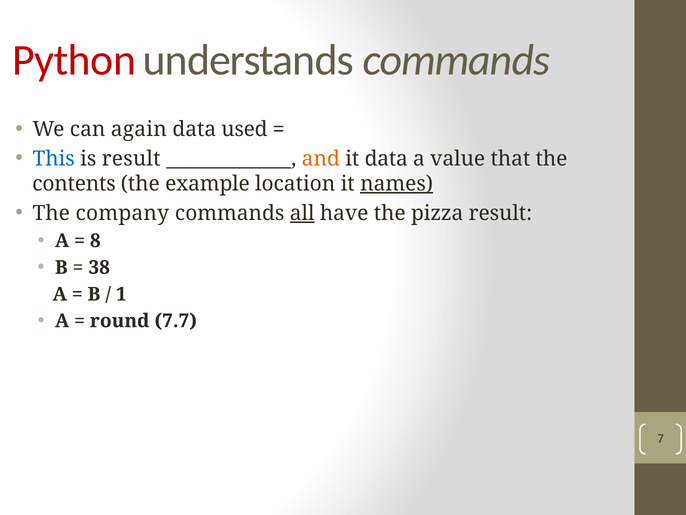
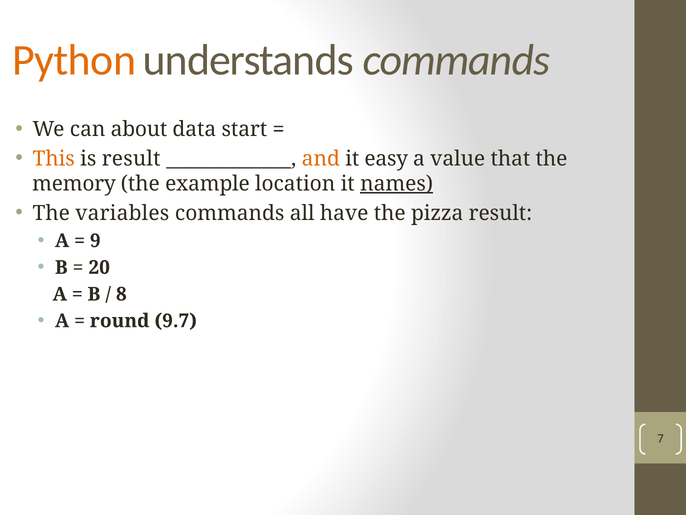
Python colour: red -> orange (74, 60)
again: again -> about (139, 129)
used: used -> start (244, 129)
This colour: blue -> orange (54, 158)
it data: data -> easy (386, 158)
contents: contents -> memory (74, 184)
company: company -> variables (122, 213)
all underline: present -> none (302, 213)
8: 8 -> 9 (95, 241)
38: 38 -> 20 (99, 267)
1: 1 -> 8 (121, 294)
7.7: 7.7 -> 9.7 (176, 321)
